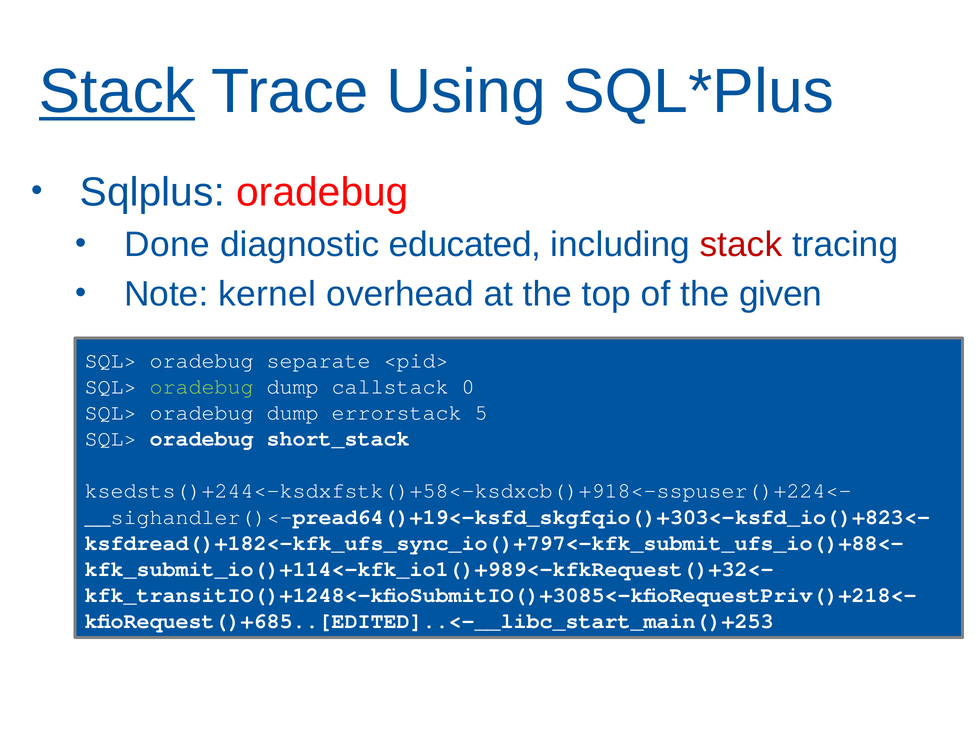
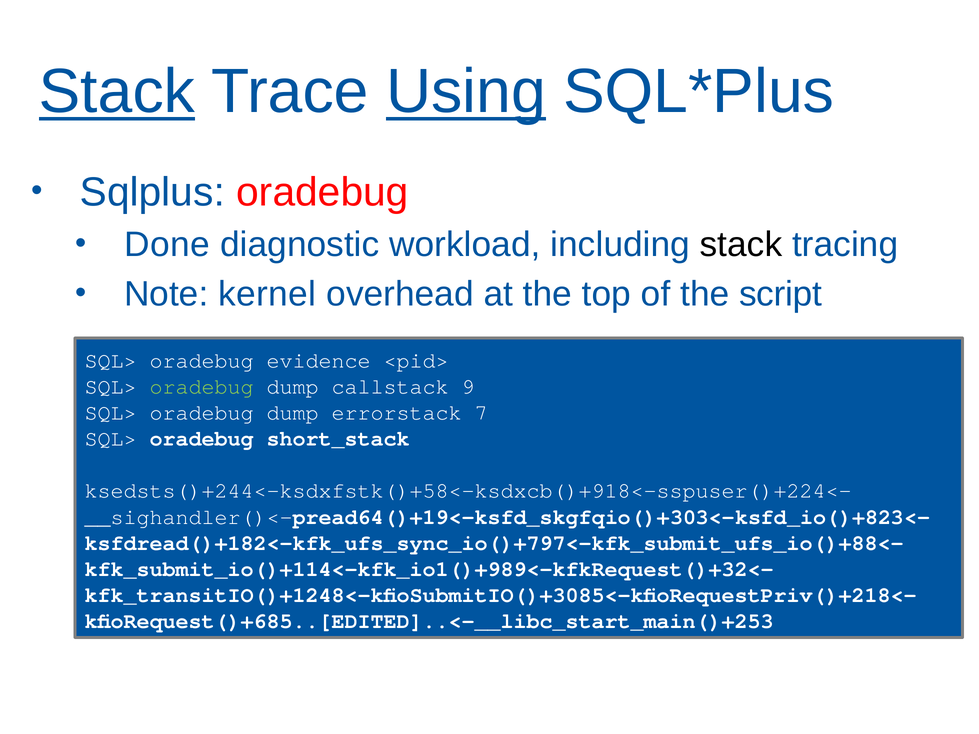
Using underline: none -> present (466, 92)
educated: educated -> workload (465, 245)
stack colour: red -> black (741, 245)
given: given -> script (781, 294)
separate: separate -> evidence (319, 360)
callstack 0: 0 -> 9 (468, 387)
5: 5 -> 7 (481, 413)
